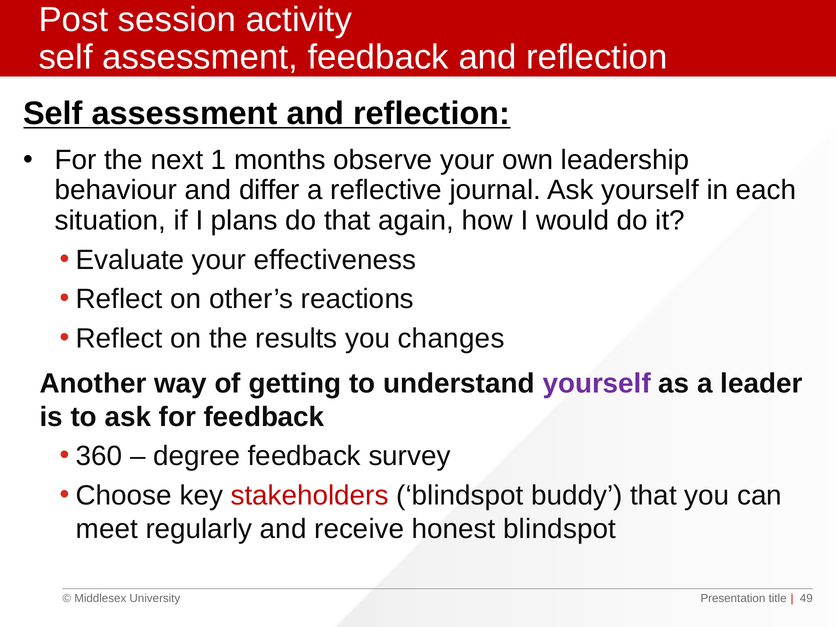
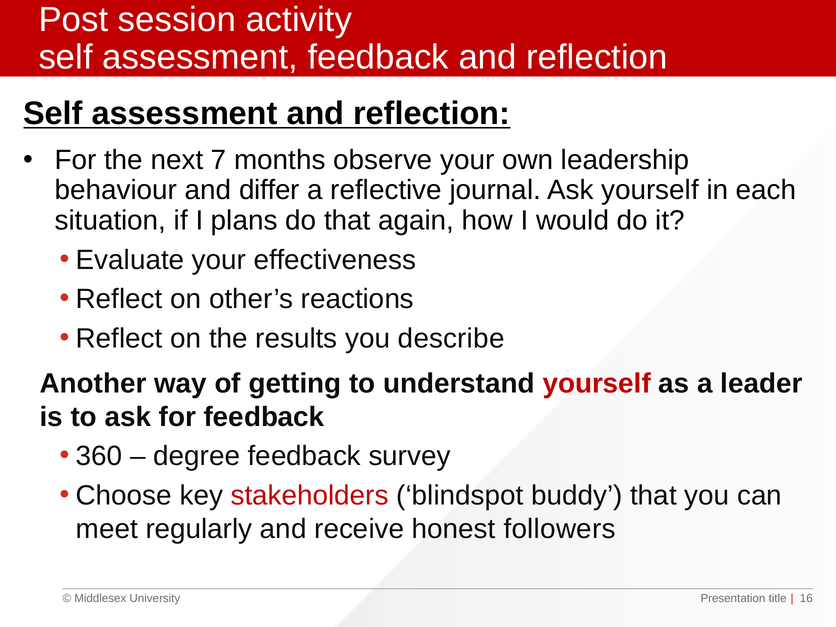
1: 1 -> 7 (219, 160)
changes: changes -> describe (451, 338)
yourself colour: purple -> red (597, 384)
honest blindspot: blindspot -> followers (560, 529)
49: 49 -> 16 (806, 599)
